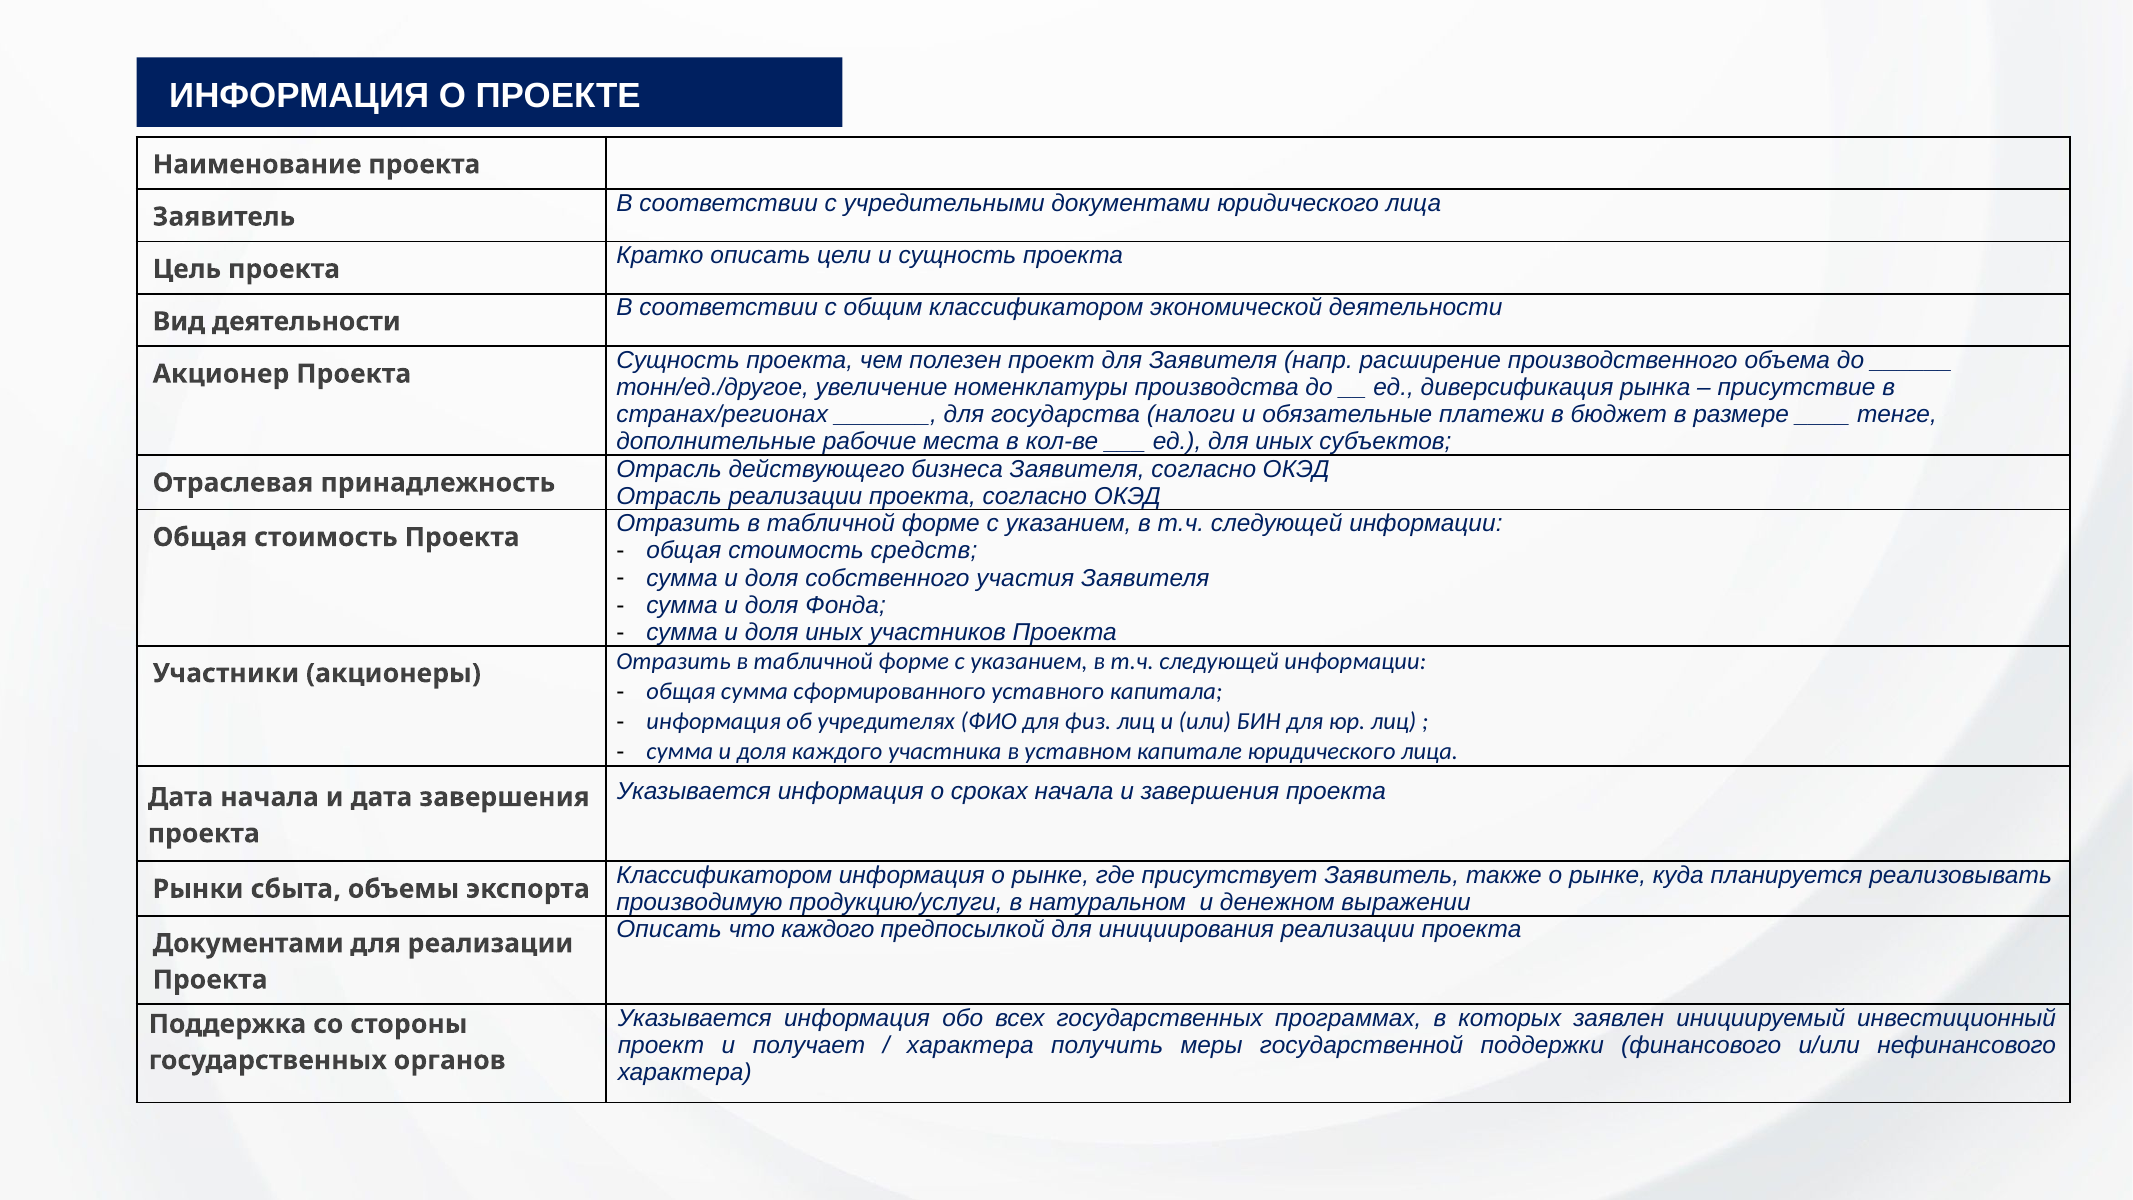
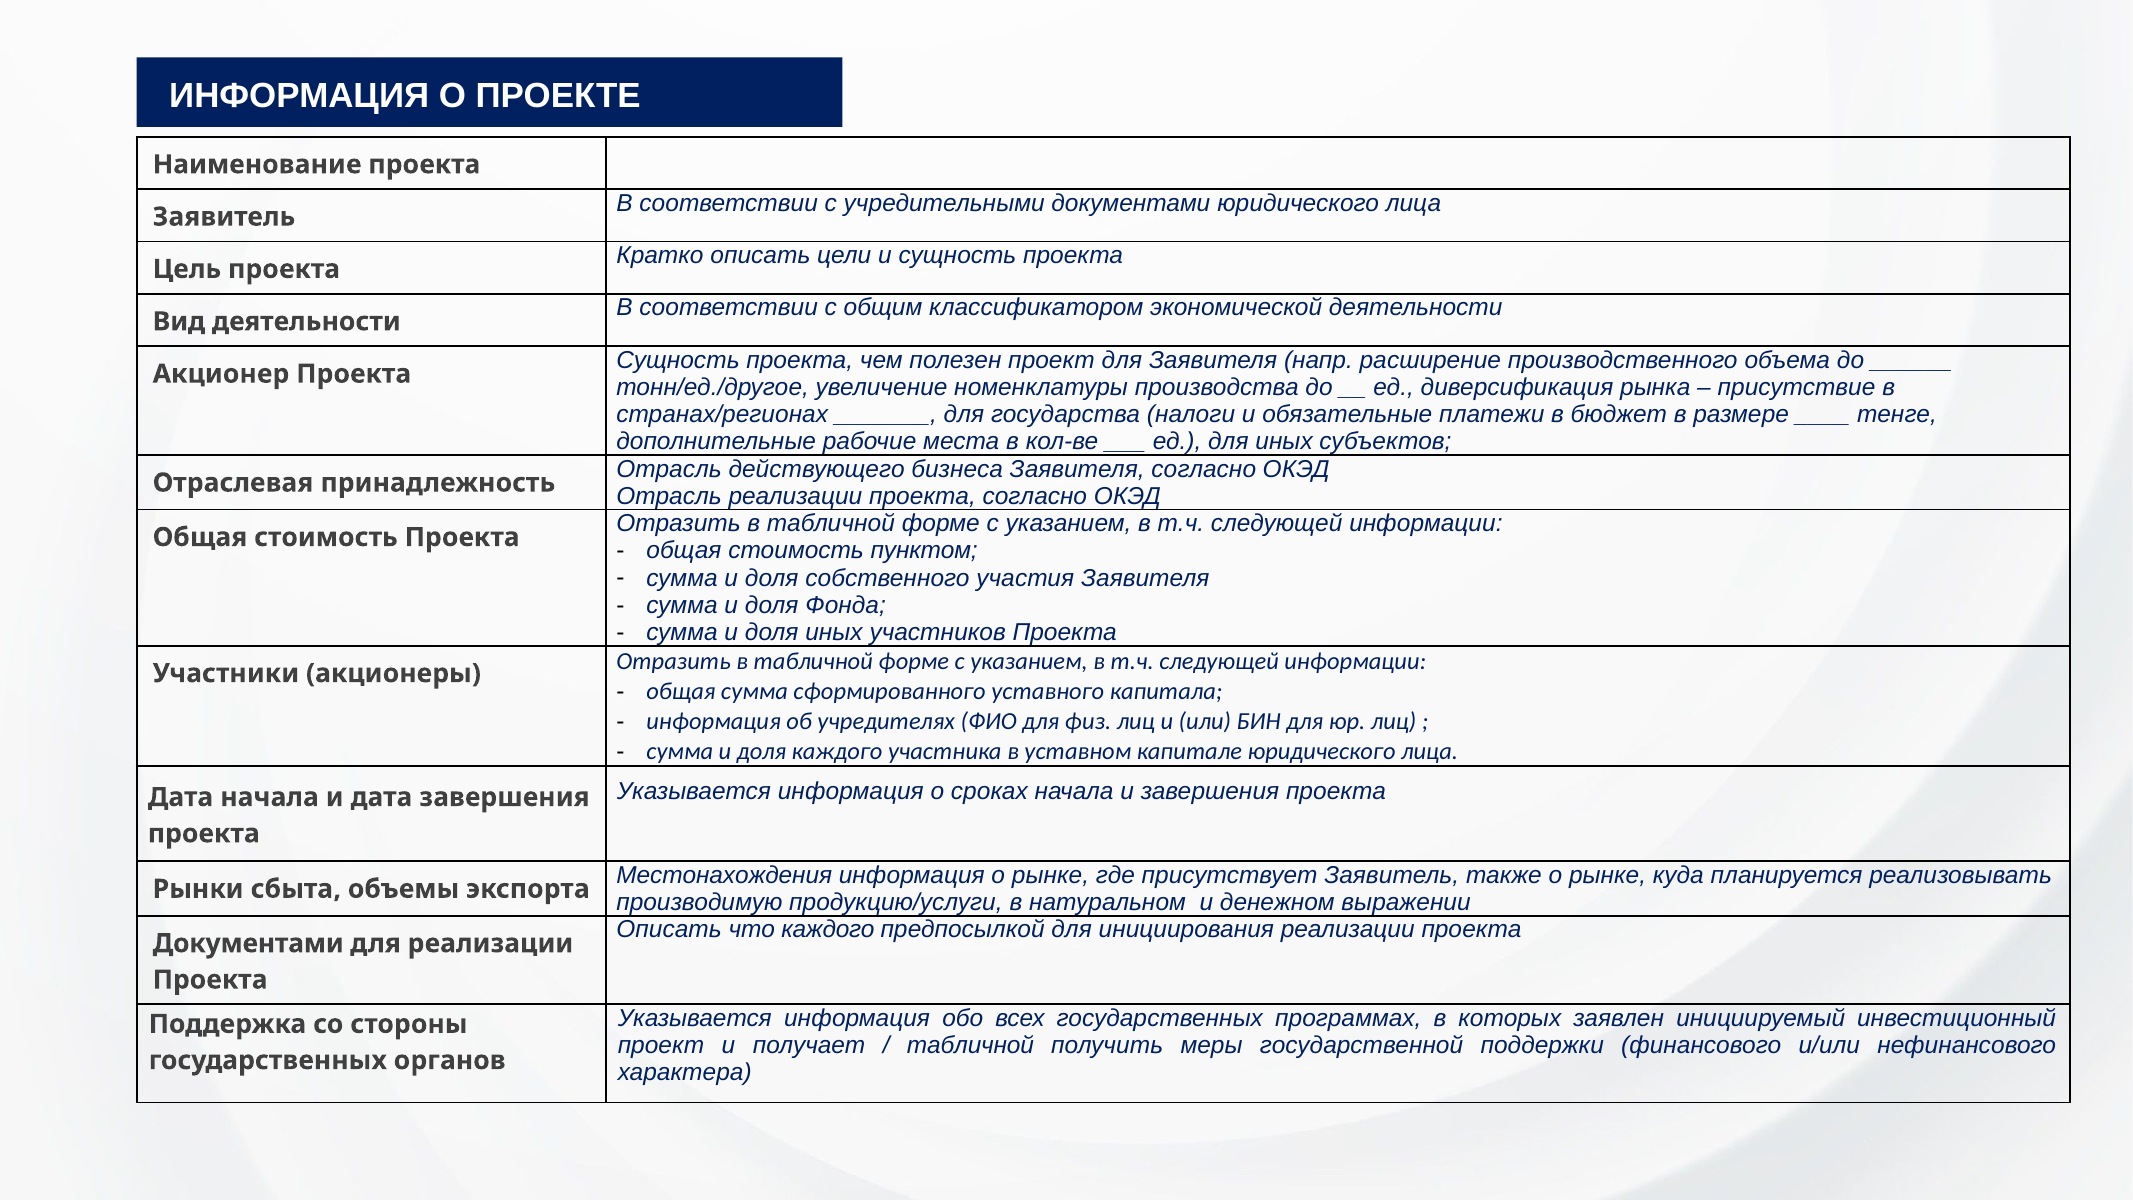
средств: средств -> пунктом (924, 551)
Классификатором: Классификатором -> Местонахождения (724, 875)
характера: характера -> табличной (970, 1045)
